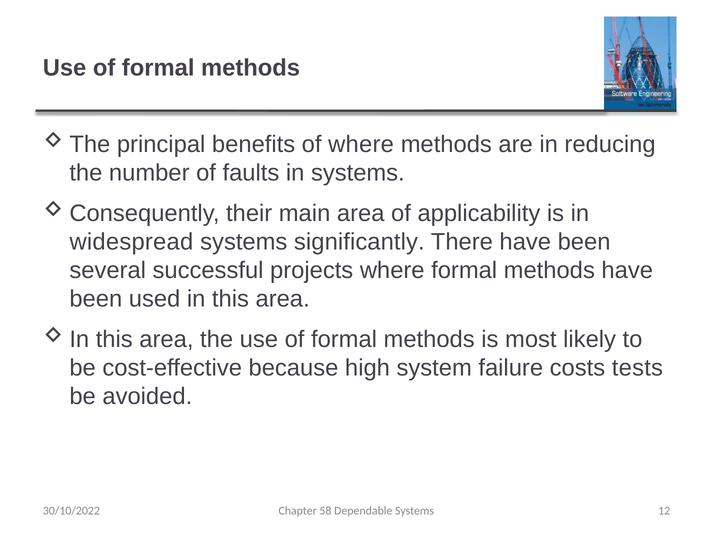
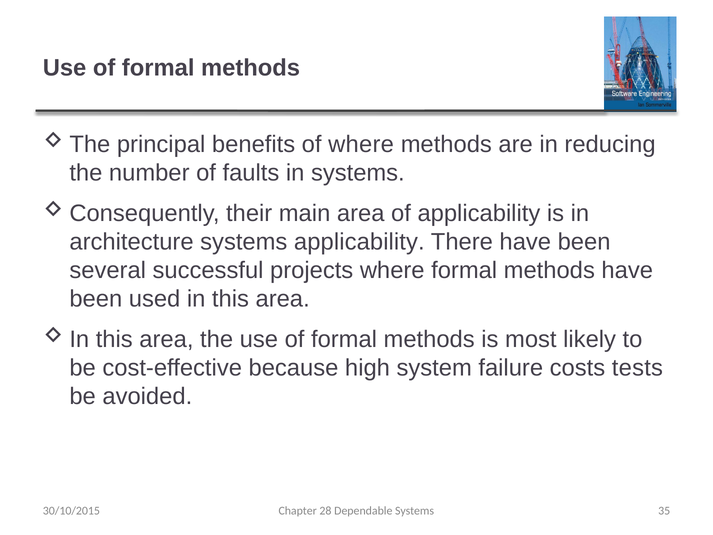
widespread: widespread -> architecture (132, 242)
systems significantly: significantly -> applicability (359, 242)
58: 58 -> 28 (325, 511)
12: 12 -> 35 (664, 511)
30/10/2022: 30/10/2022 -> 30/10/2015 (71, 511)
